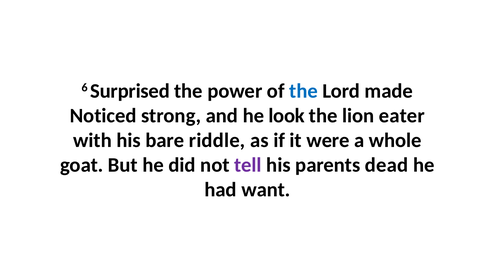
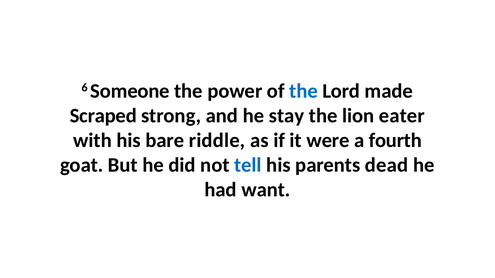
Surprised: Surprised -> Someone (130, 91)
Noticed: Noticed -> Scraped (103, 116)
look: look -> stay (286, 116)
whole: whole -> fourth (395, 141)
tell colour: purple -> blue (248, 165)
